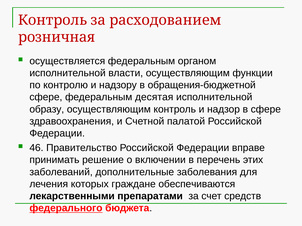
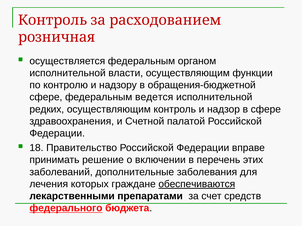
десятая: десятая -> ведется (154, 97)
образу: образу -> редких (47, 109)
46: 46 -> 18 (36, 148)
обеспечиваются underline: none -> present (197, 184)
